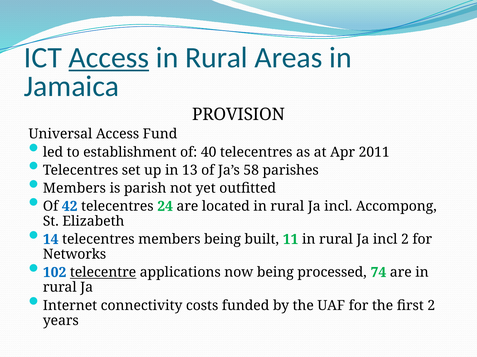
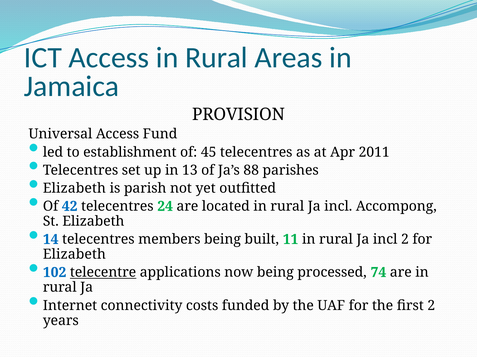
Access underline: present -> none (109, 58)
40: 40 -> 45 (209, 152)
58: 58 -> 88 (251, 171)
Members: Members -> Elizabeth (74, 189)
Networks: Networks -> Elizabeth (74, 255)
